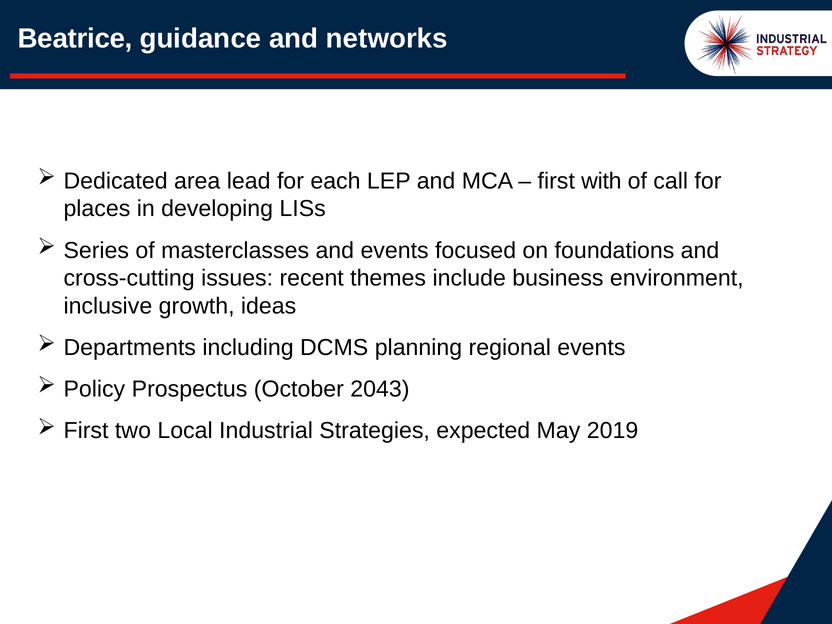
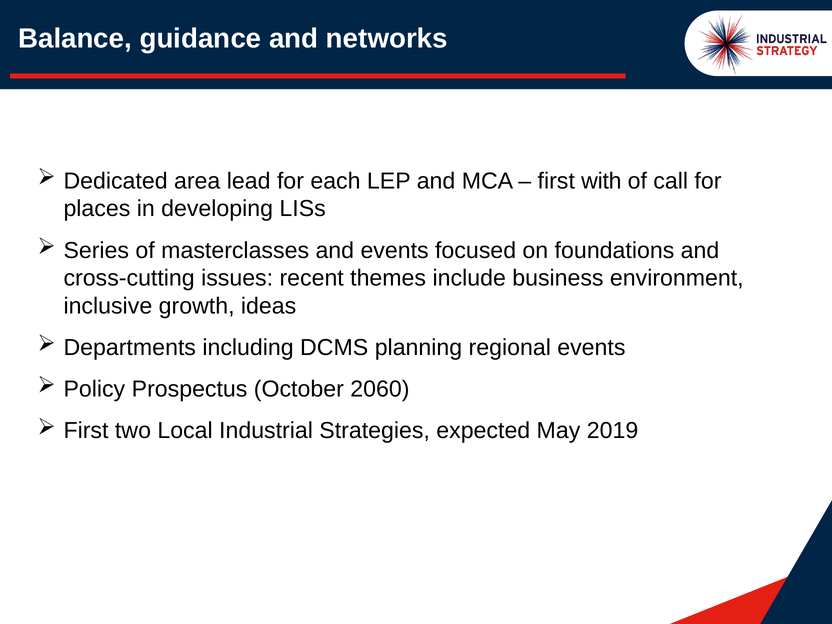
Beatrice: Beatrice -> Balance (75, 39)
2043: 2043 -> 2060 (380, 389)
